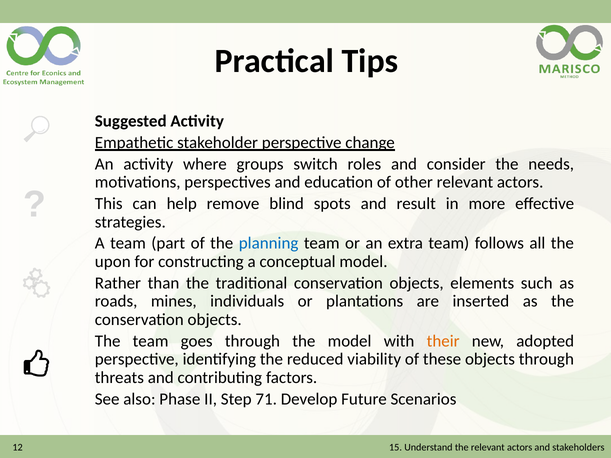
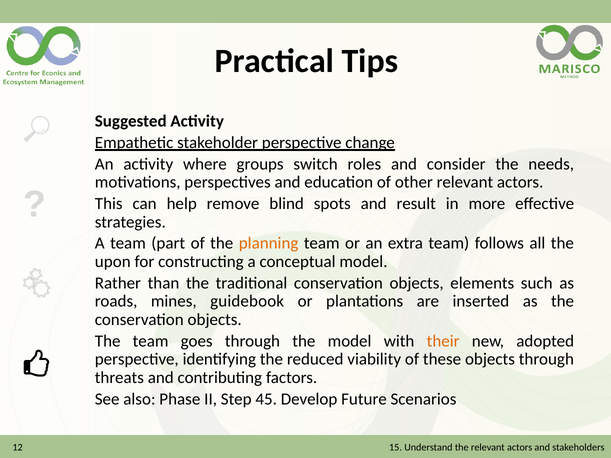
planning colour: blue -> orange (269, 243)
individuals: individuals -> guidebook (247, 301)
71: 71 -> 45 (266, 399)
